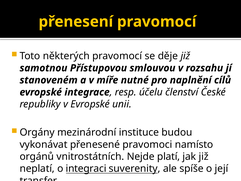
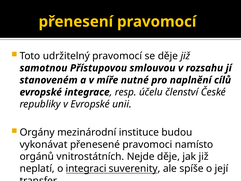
některých: některých -> udržitelný (66, 56)
Nejde platí: platí -> děje (169, 156)
